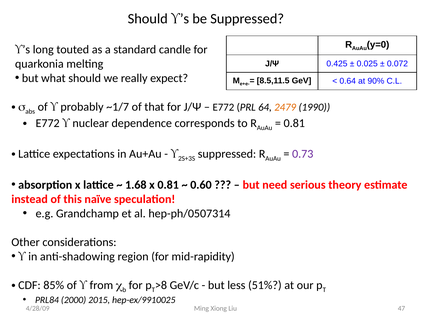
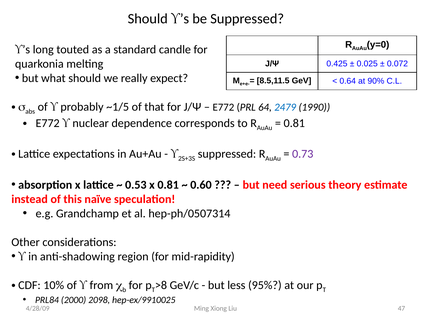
~1/7: ~1/7 -> ~1/5 (118, 107)
2479 colour: orange -> blue (285, 108)
1.68: 1.68 -> 0.53 (136, 185)
85%: 85% -> 10% (54, 285)
51%: 51% -> 95% (265, 285)
2015: 2015 -> 2098 (99, 300)
